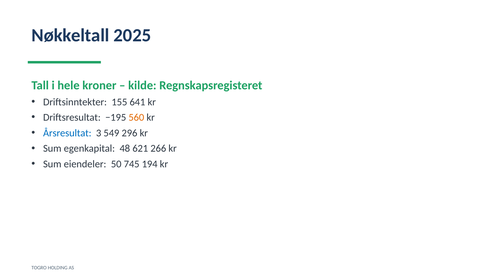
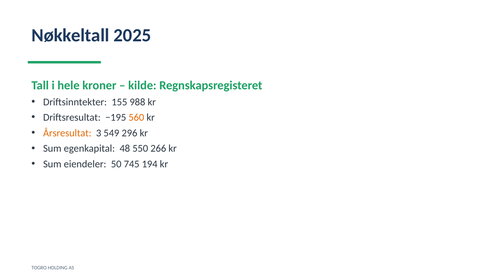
641: 641 -> 988 (137, 102)
Årsresultat colour: blue -> orange (67, 133)
621: 621 -> 550 (140, 148)
